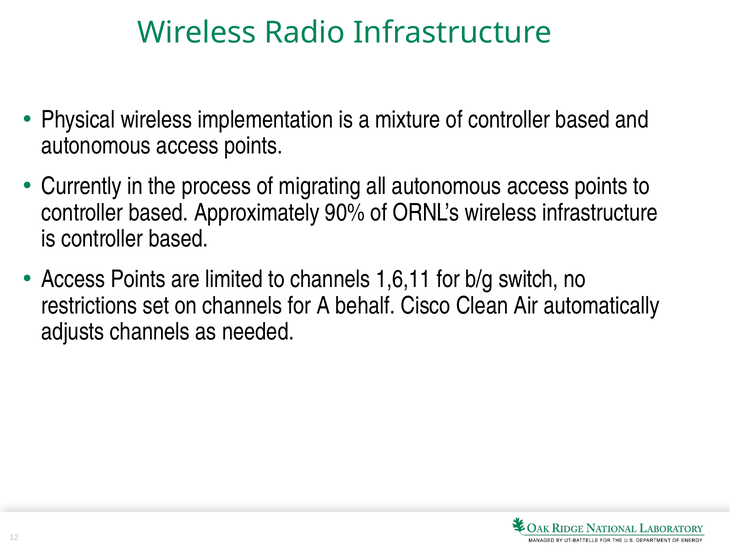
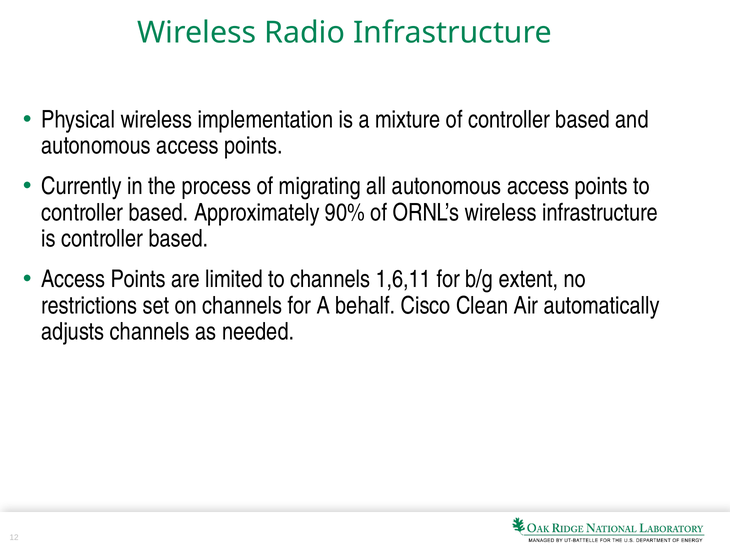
switch: switch -> extent (528, 280)
